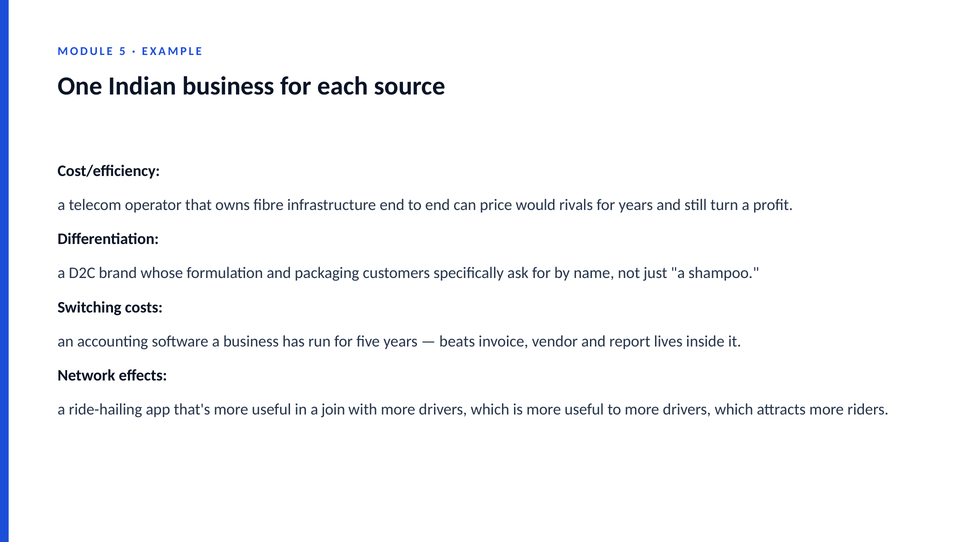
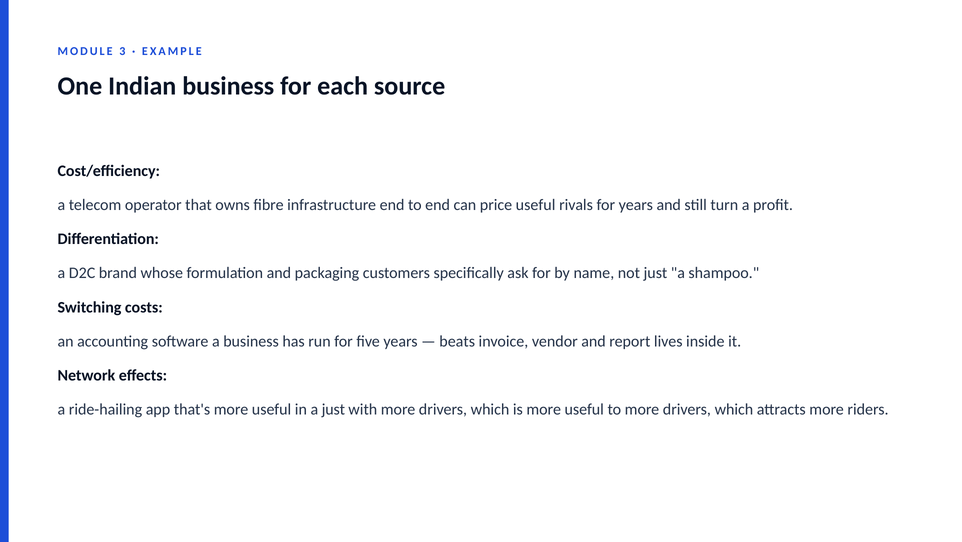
5: 5 -> 3 (122, 51)
price would: would -> useful (536, 205)
a join: join -> just (333, 409)
